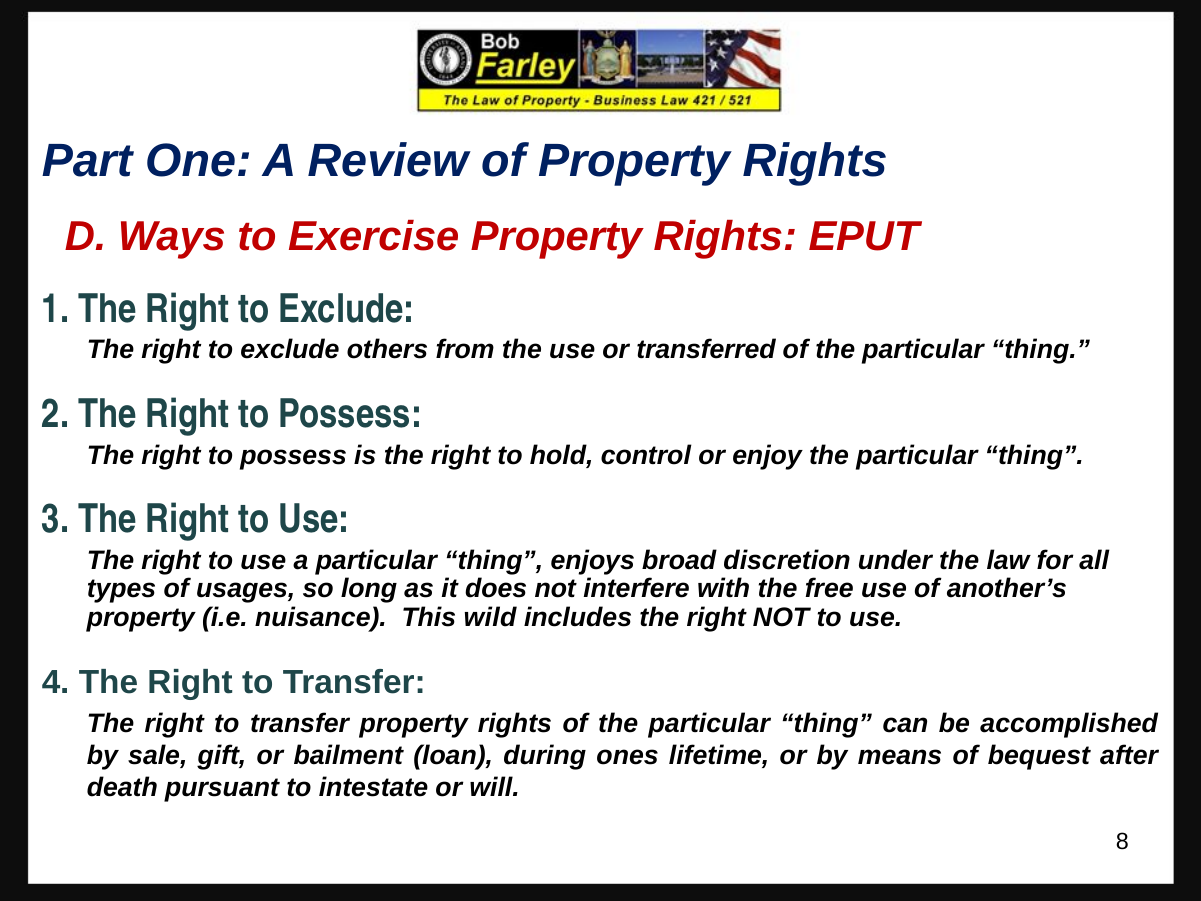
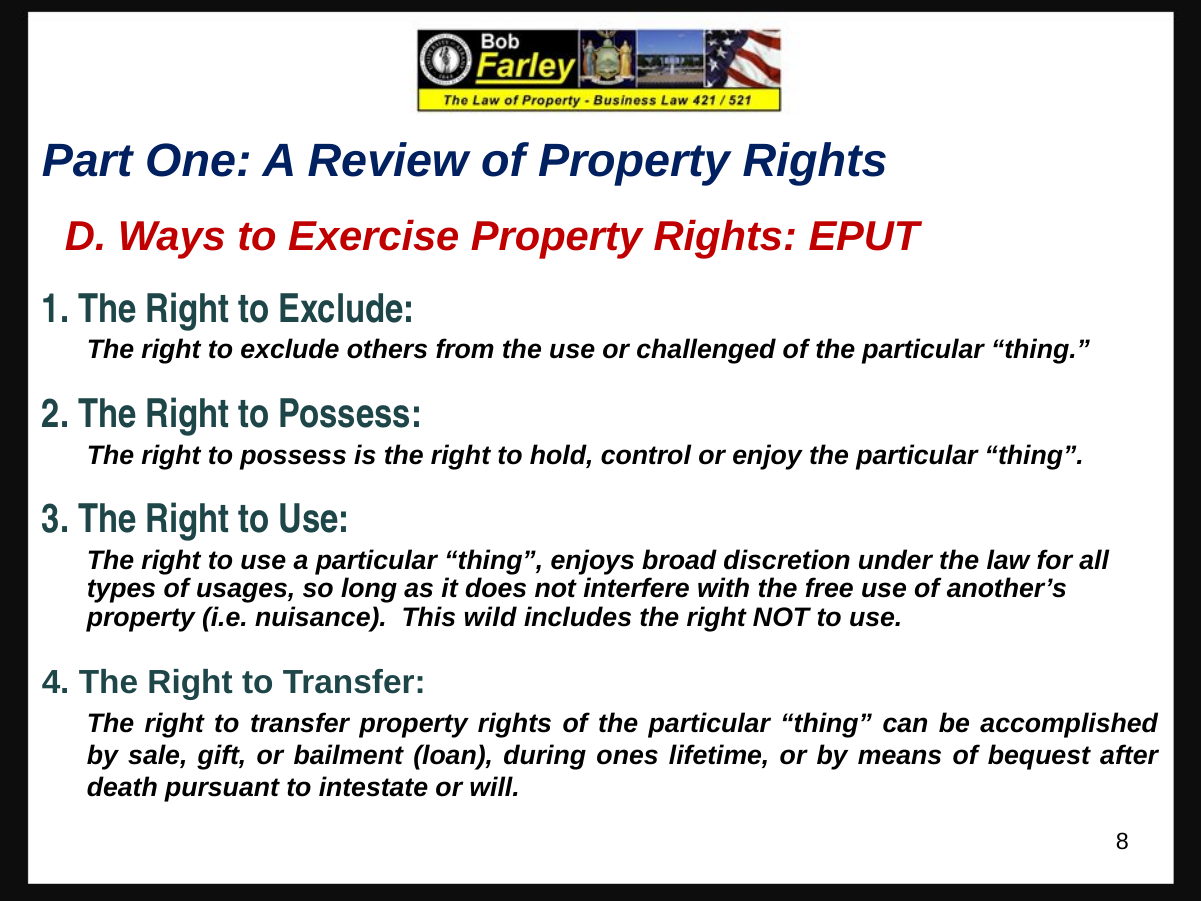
transferred: transferred -> challenged (706, 350)
